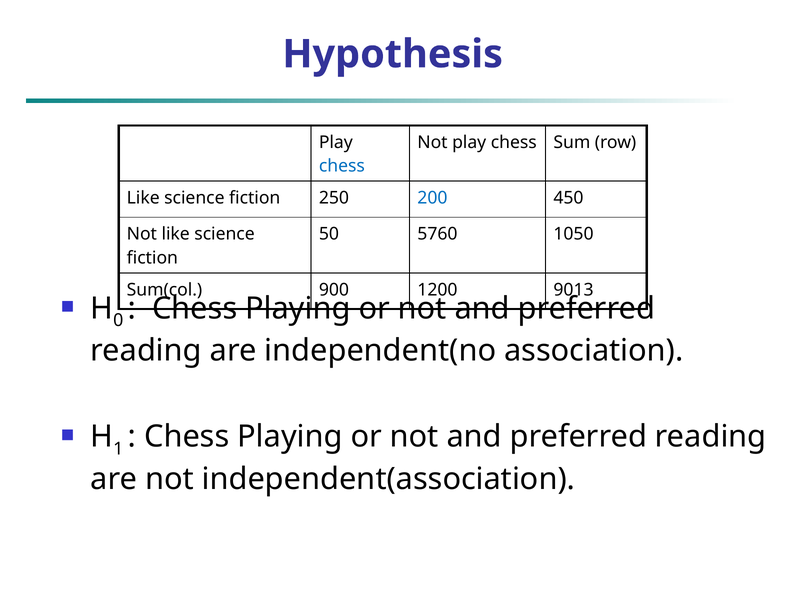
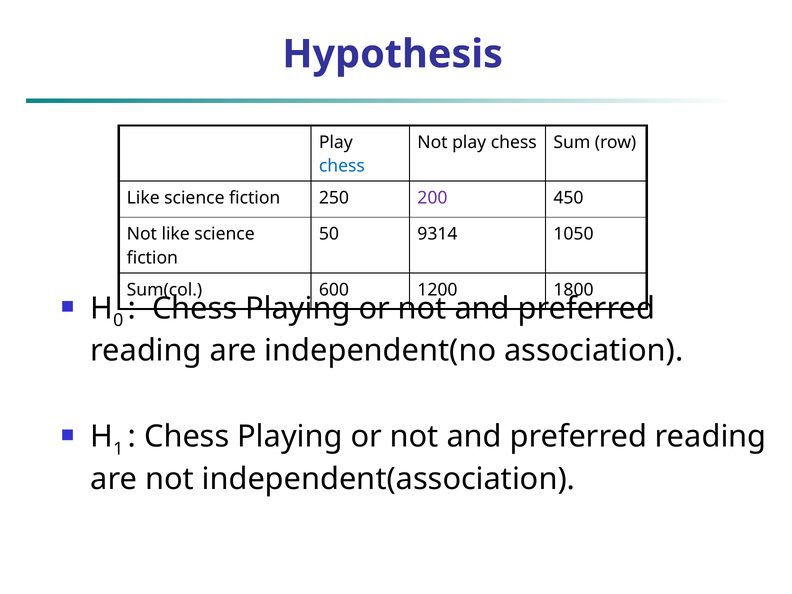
200 colour: blue -> purple (432, 198)
5760: 5760 -> 9314 (437, 234)
900: 900 -> 600 (334, 290)
9013: 9013 -> 1800 (574, 290)
